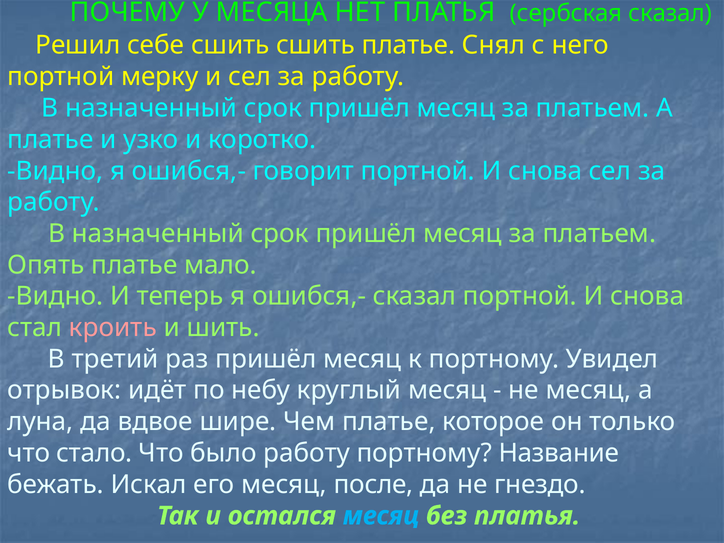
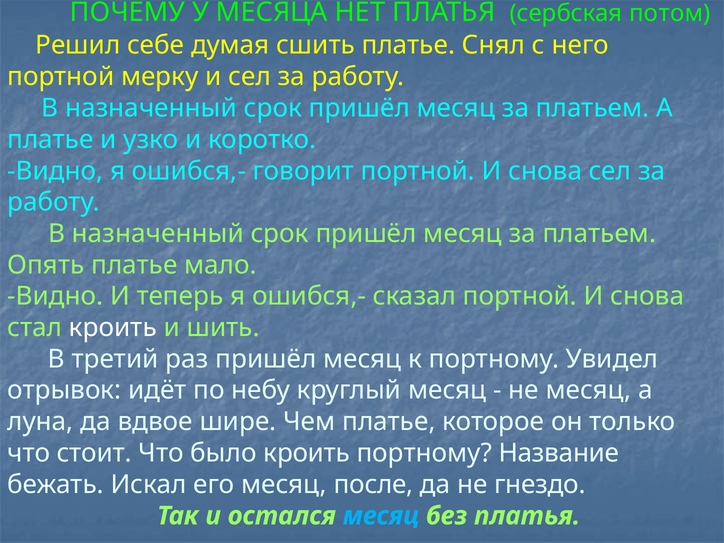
сербская сказал: сказал -> потом (670, 13)
себе сшить: сшить -> думая (230, 45)
кроить colour: pink -> white (113, 328)
стало: стало -> стоит (94, 453)
было работу: работу -> кроить (307, 453)
